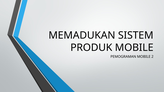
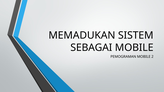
PRODUK: PRODUK -> SEBAGAI (91, 48)
